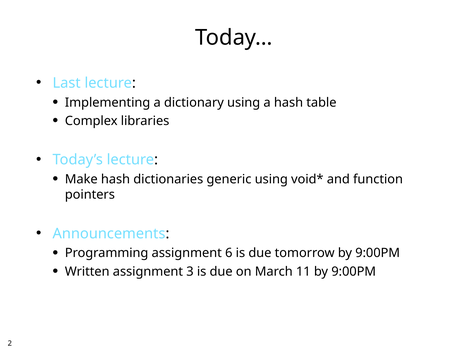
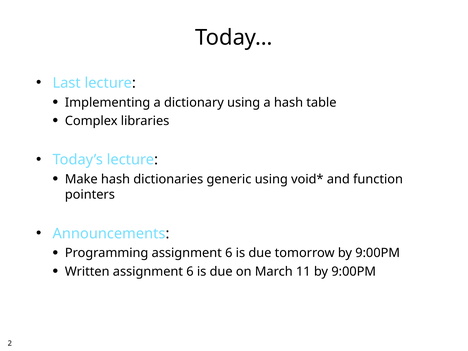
Written assignment 3: 3 -> 6 (190, 272)
